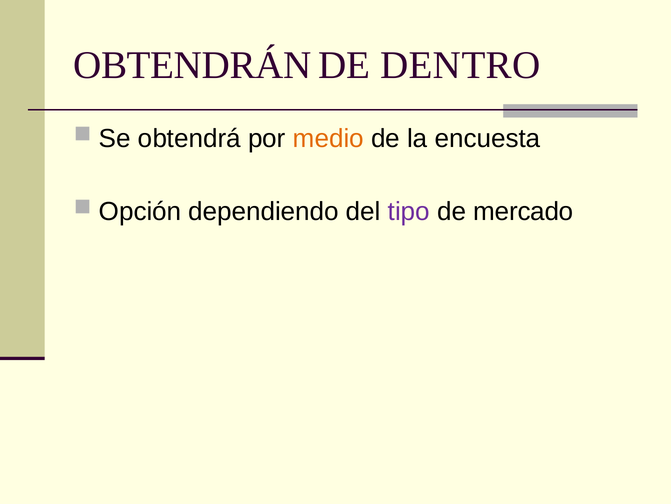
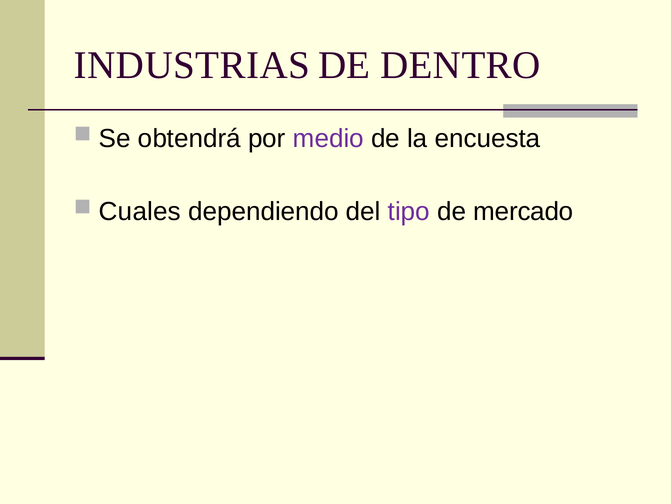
OBTENDRÁN: OBTENDRÁN -> INDUSTRIAS (192, 65)
medio colour: orange -> purple (328, 138)
Opción: Opción -> Cuales (140, 211)
